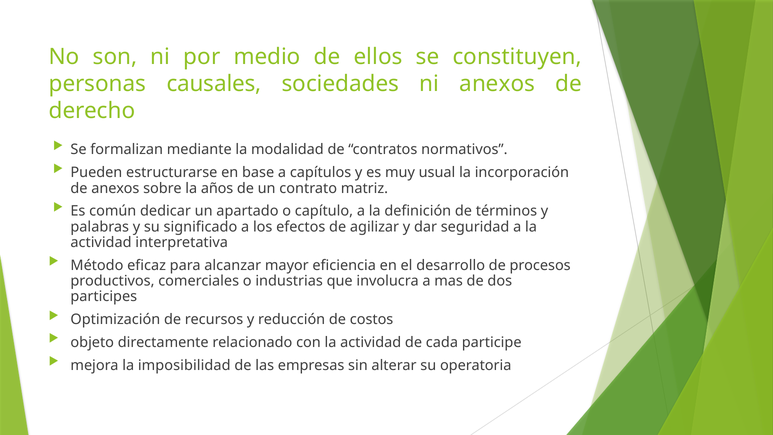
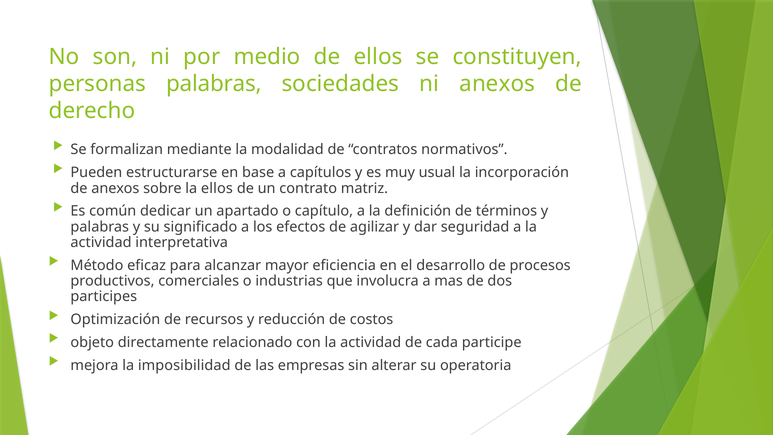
personas causales: causales -> palabras (214, 84)
la años: años -> ellos (217, 188)
